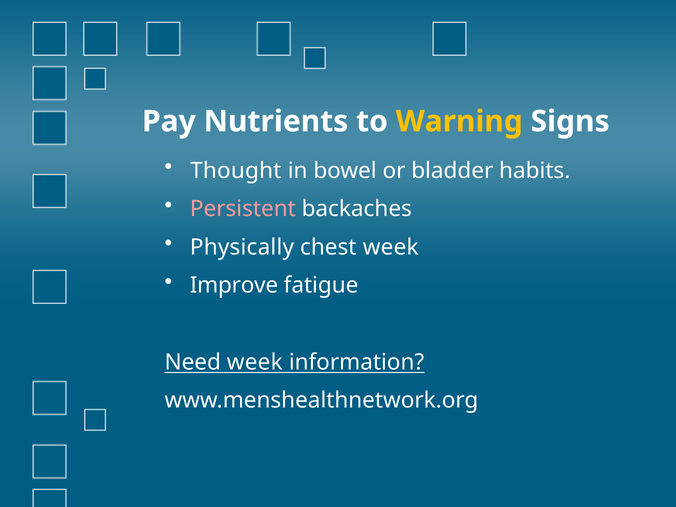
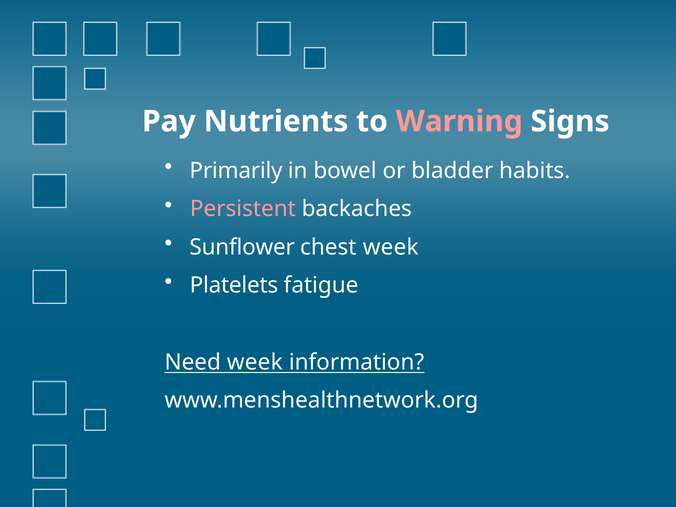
Warning colour: yellow -> pink (459, 121)
Thought: Thought -> Primarily (236, 171)
Physically: Physically -> Sunflower (242, 247)
Improve: Improve -> Platelets (234, 286)
